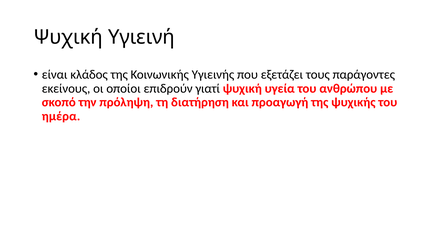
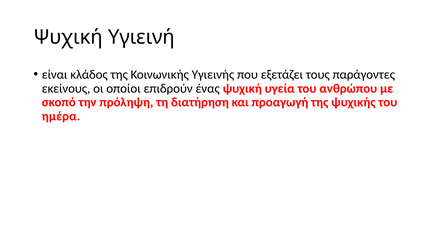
γιατί: γιατί -> ένας (208, 88)
